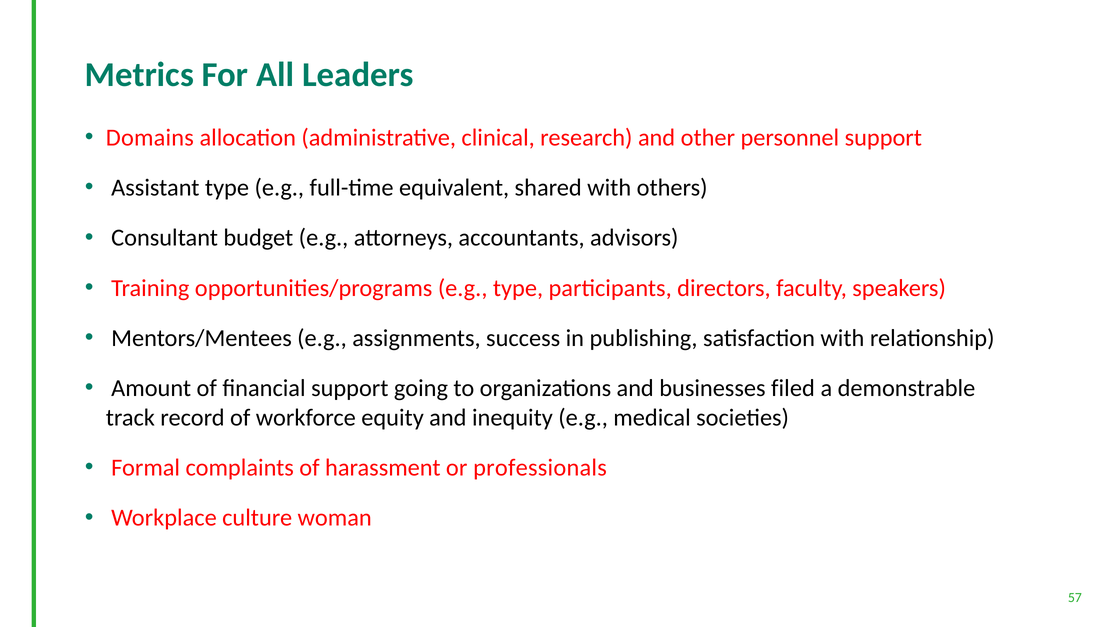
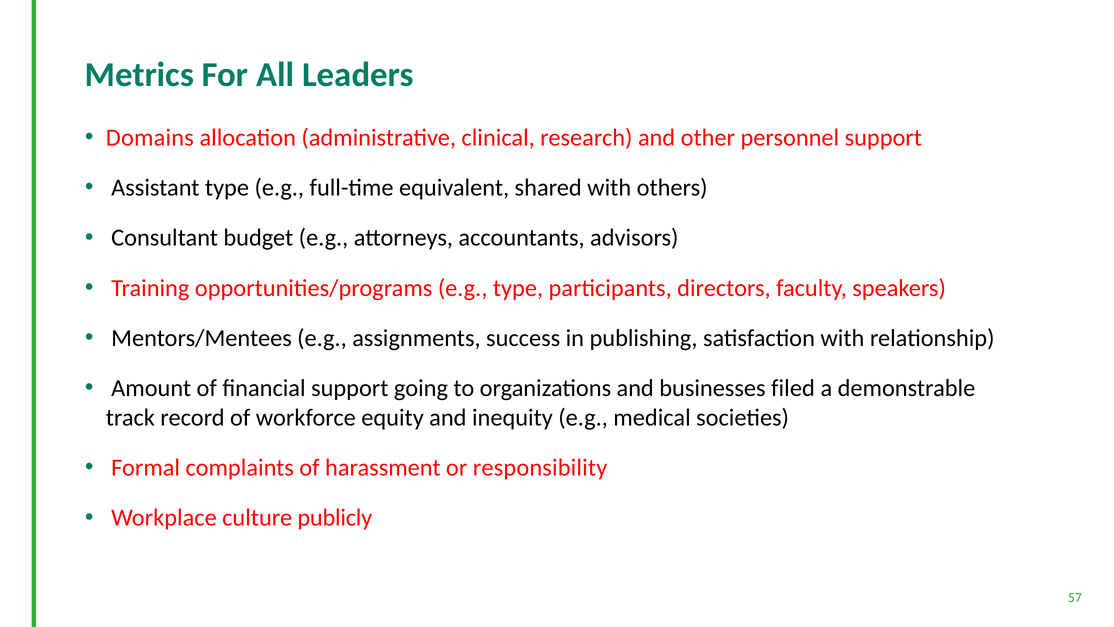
professionals: professionals -> responsibility (540, 467)
woman: woman -> publicly (335, 518)
